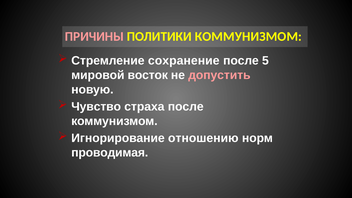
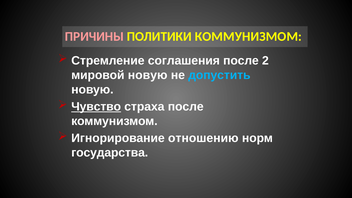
сохранение: сохранение -> соглашения (184, 61)
5: 5 -> 2 (265, 61)
мировой восток: восток -> новую (148, 75)
допустить colour: pink -> light blue (219, 75)
Чувство underline: none -> present (96, 107)
проводимая: проводимая -> государства (110, 153)
